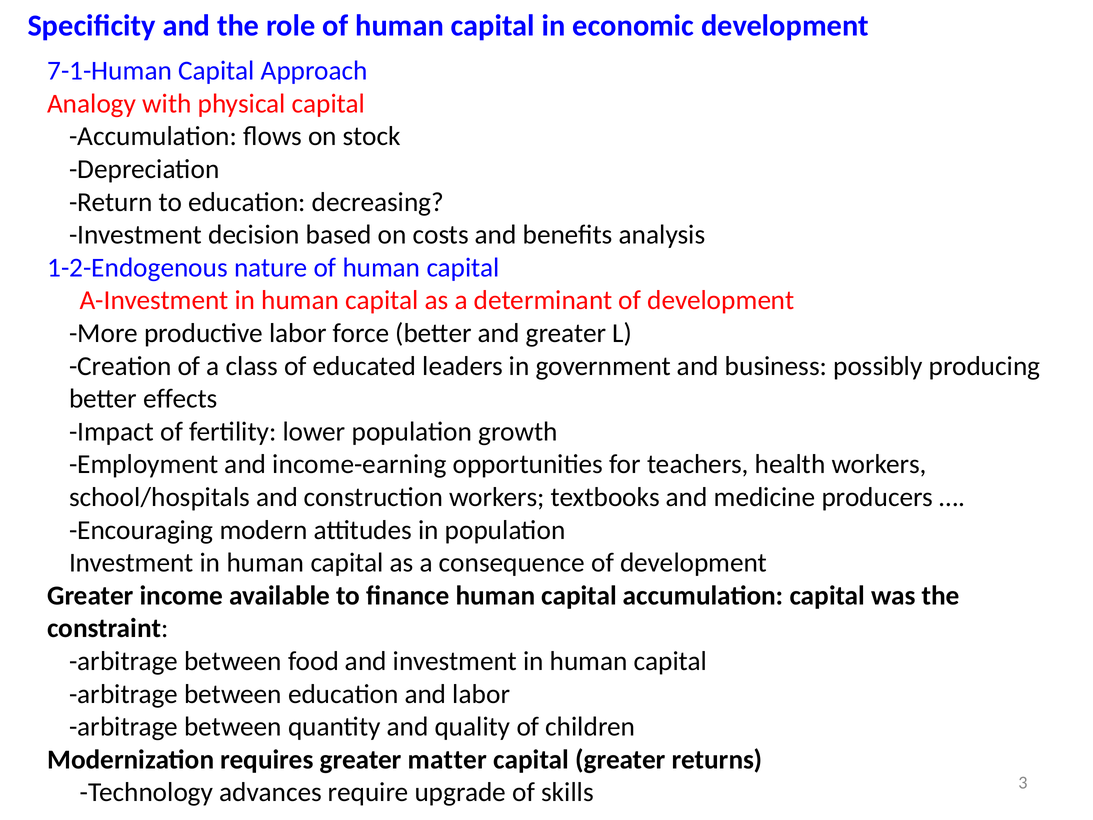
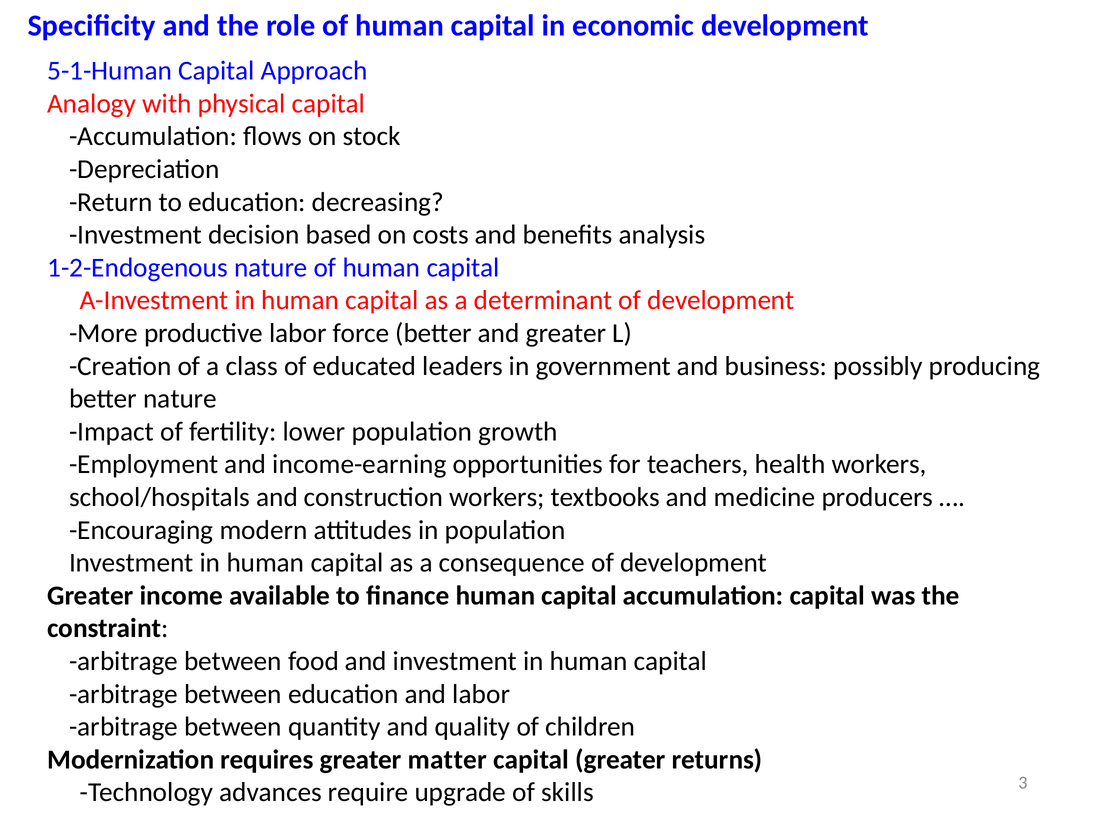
7-1-Human: 7-1-Human -> 5-1-Human (110, 71)
better effects: effects -> nature (180, 399)
